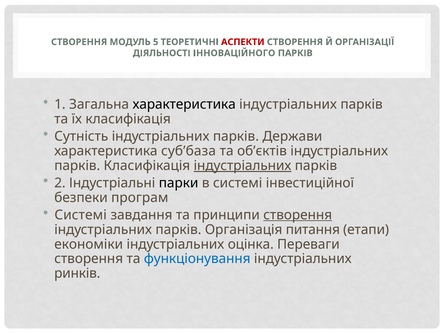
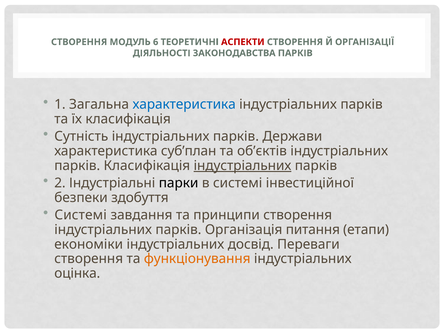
5: 5 -> 6 (156, 42)
ІННОВАЦІЙНОГО: ІННОВАЦІЙНОГО -> ЗАКОНОДАВСТВА (234, 53)
характеристика colour: black -> blue (184, 104)
суб’база: суб’база -> суб’план (189, 151)
програм: програм -> здобуття (140, 198)
створення underline: present -> none (298, 215)
оцінка: оцінка -> досвід (251, 244)
функціонування colour: blue -> orange (197, 259)
ринків: ринків -> оцінка (77, 273)
